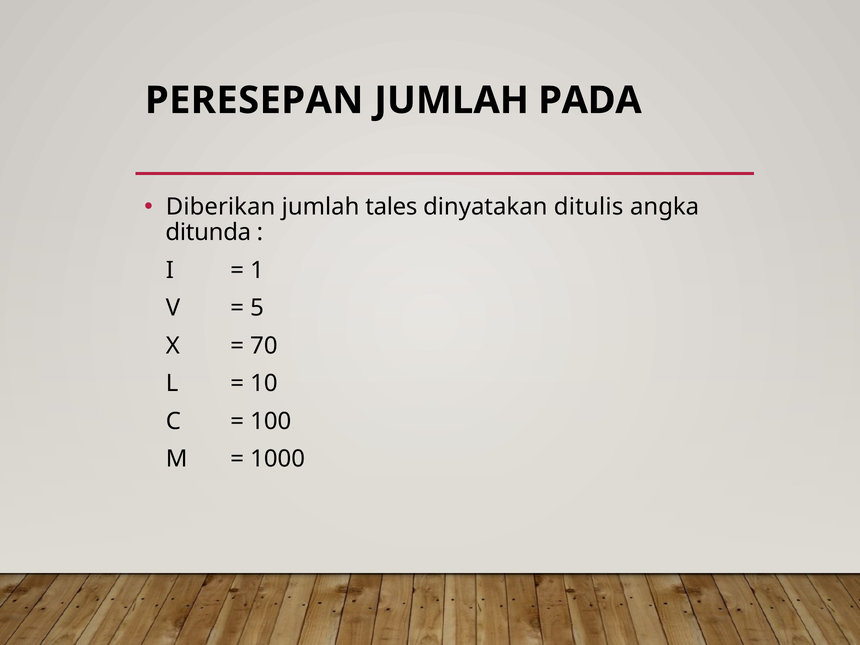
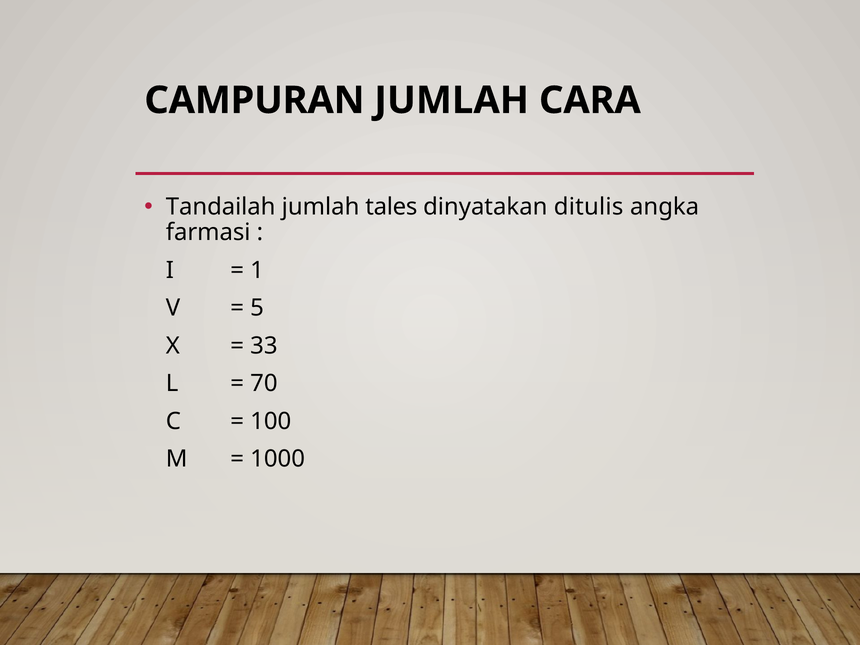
PERESEPAN: PERESEPAN -> CAMPURAN (255, 100)
PADA: PADA -> CARA (590, 100)
Diberikan: Diberikan -> Tandailah (221, 207)
ditunda: ditunda -> farmasi (208, 232)
70: 70 -> 33 (264, 346)
10: 10 -> 70 (264, 383)
